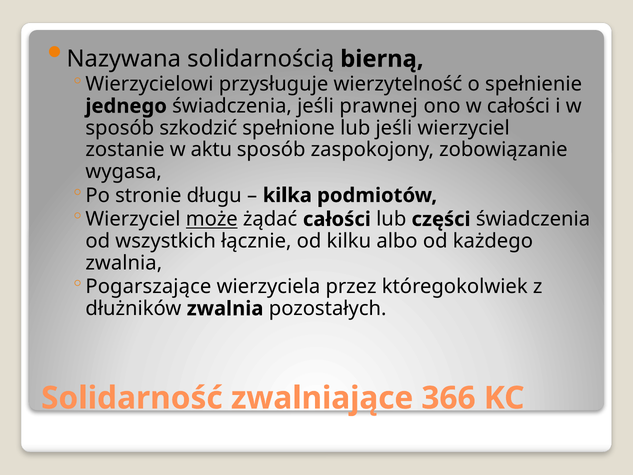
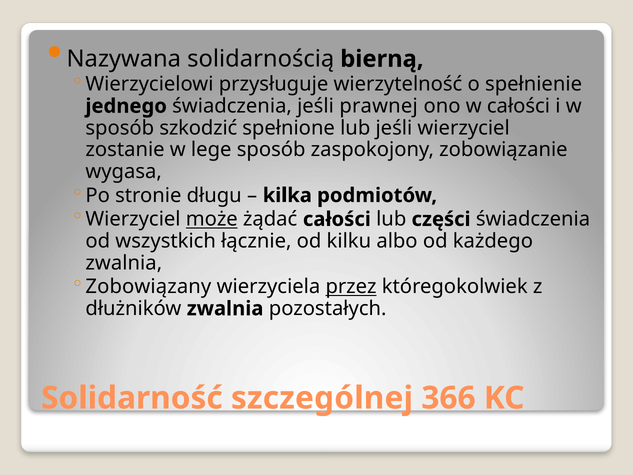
aktu: aktu -> lege (211, 150)
Pogarszające: Pogarszające -> Zobowiązany (148, 287)
przez underline: none -> present (351, 287)
zwalniające: zwalniające -> szczególnej (322, 398)
